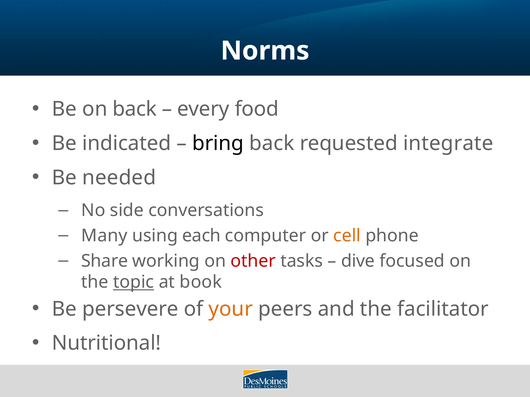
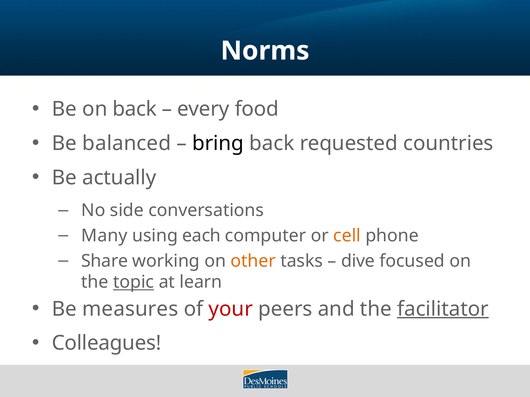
indicated: indicated -> balanced (127, 144)
integrate: integrate -> countries (448, 144)
needed: needed -> actually (119, 178)
other colour: red -> orange (253, 261)
book: book -> learn (201, 282)
persevere: persevere -> measures (130, 309)
your colour: orange -> red (231, 309)
facilitator underline: none -> present (443, 309)
Nutritional: Nutritional -> Colleagues (107, 344)
